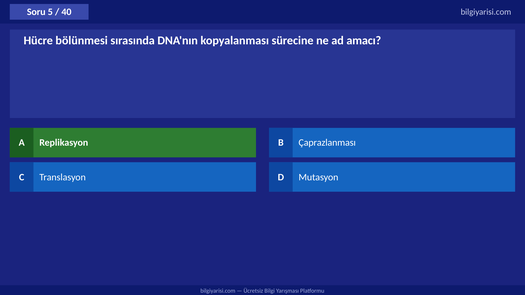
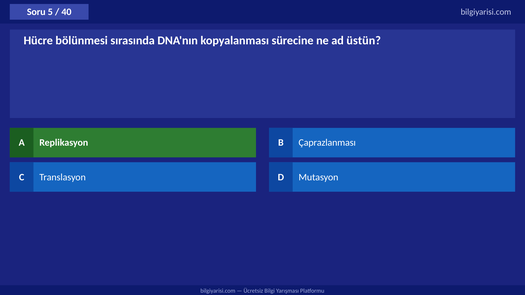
amacı: amacı -> üstün (364, 40)
